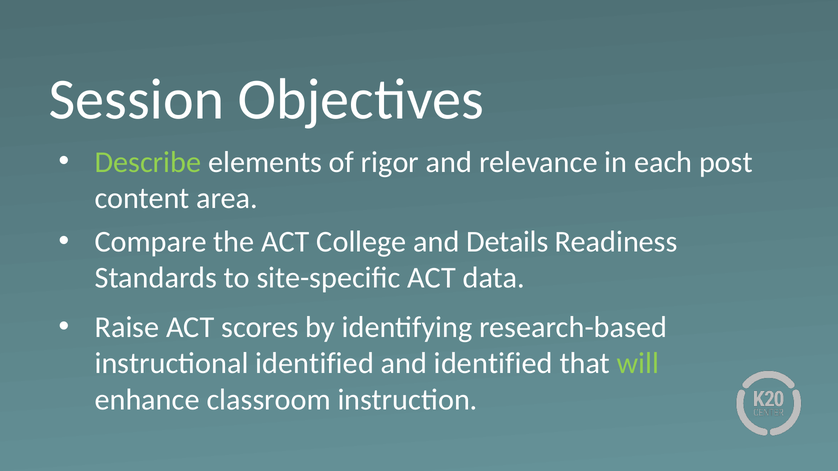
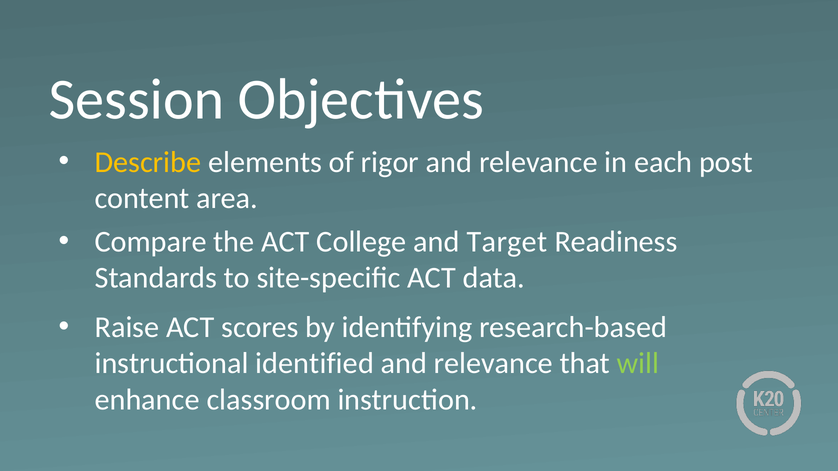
Describe colour: light green -> yellow (148, 162)
Details: Details -> Target (507, 242)
identified: identified -> relevance (493, 364)
